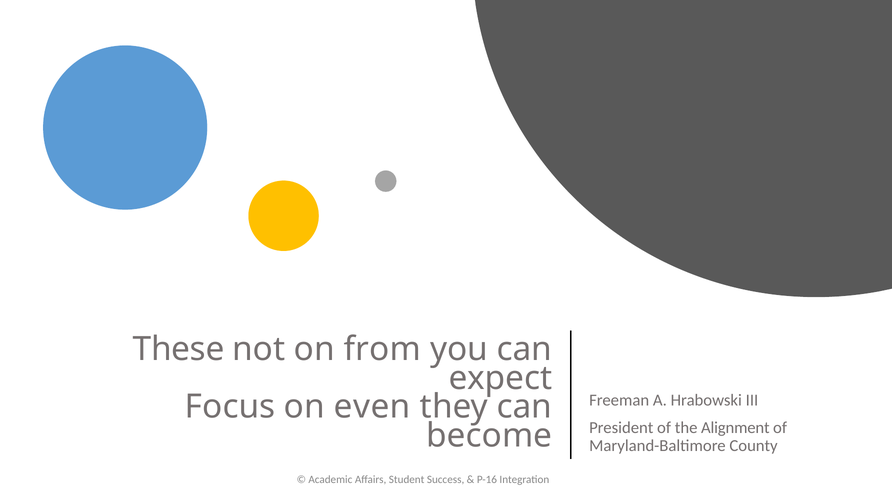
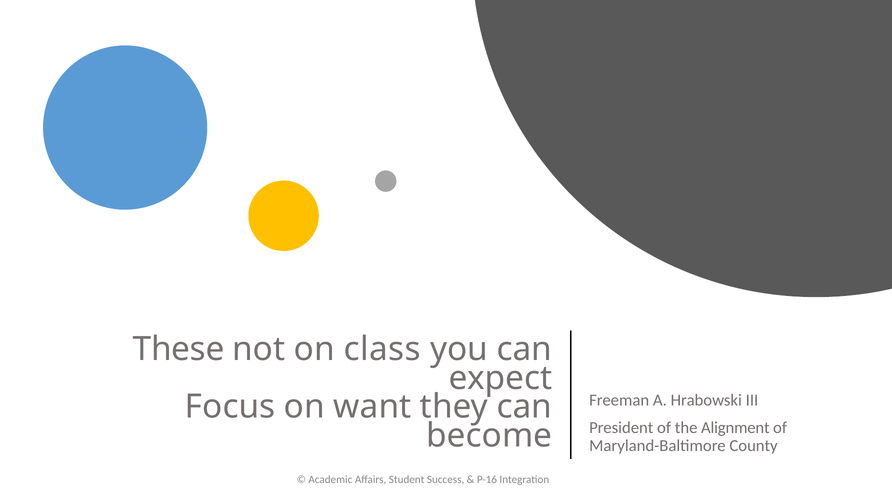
from: from -> class (382, 349)
even: even -> want (372, 407)
